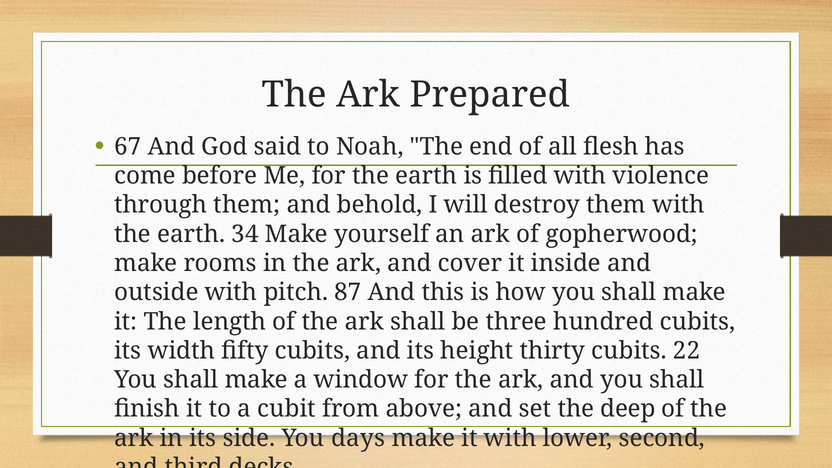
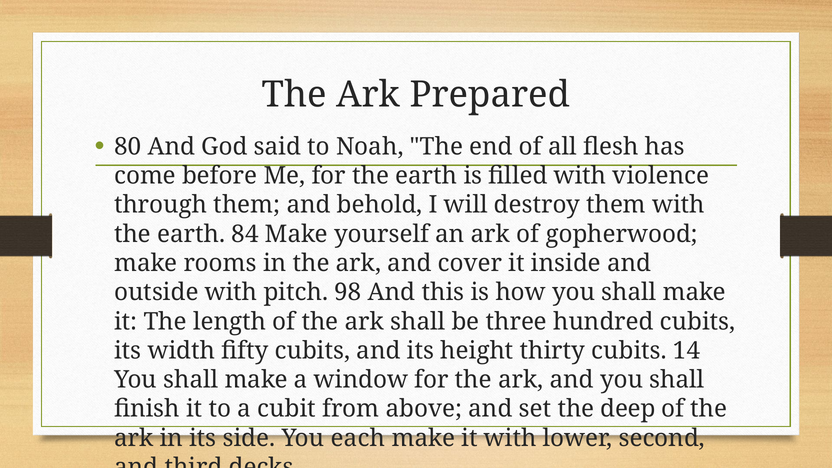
67: 67 -> 80 (128, 147)
34: 34 -> 84 (245, 234)
87: 87 -> 98 (348, 292)
22: 22 -> 14 (687, 351)
days: days -> each (358, 438)
